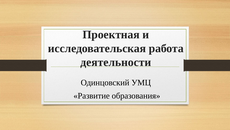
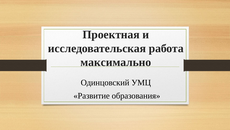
деятельности: деятельности -> максимально (116, 62)
